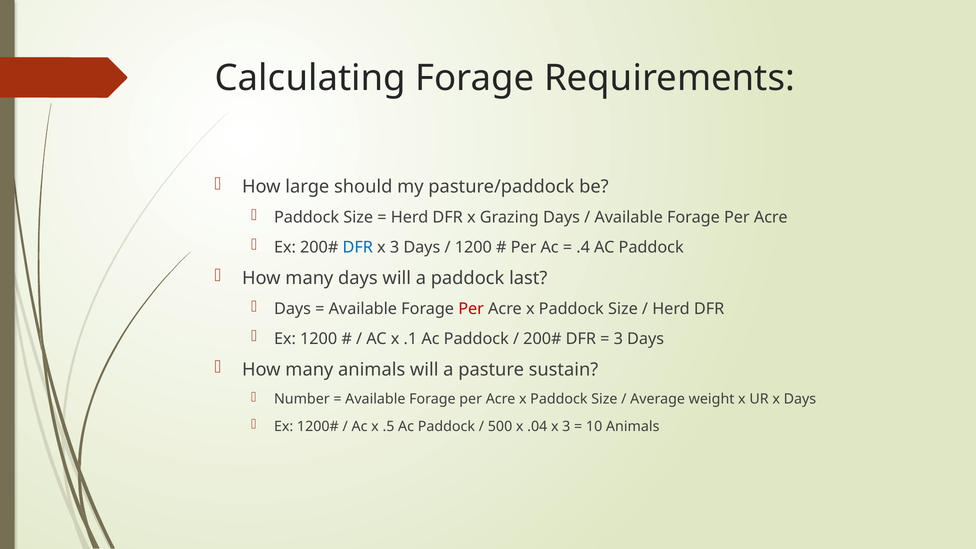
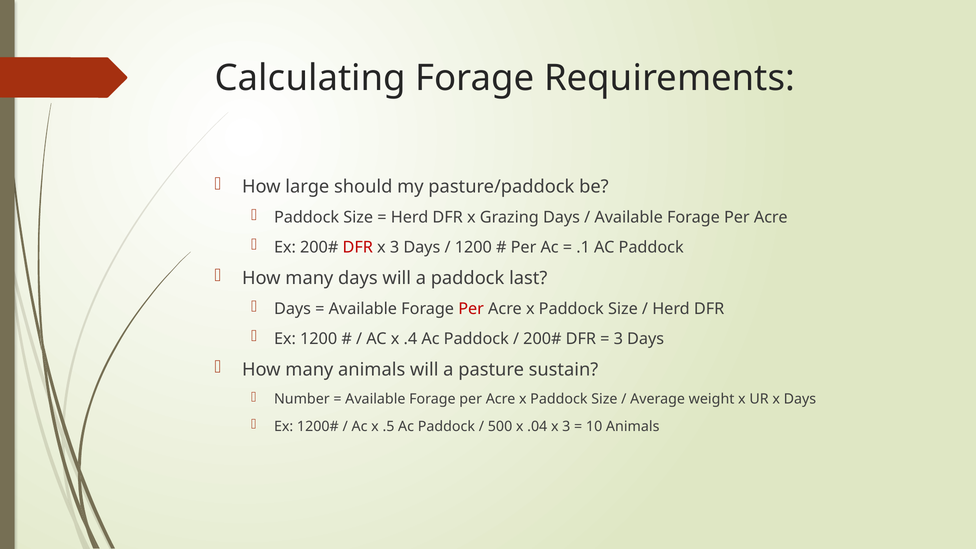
DFR colour: blue -> red (358, 247)
.4: .4 -> .1 (583, 247)
.1: .1 -> .4 (410, 339)
